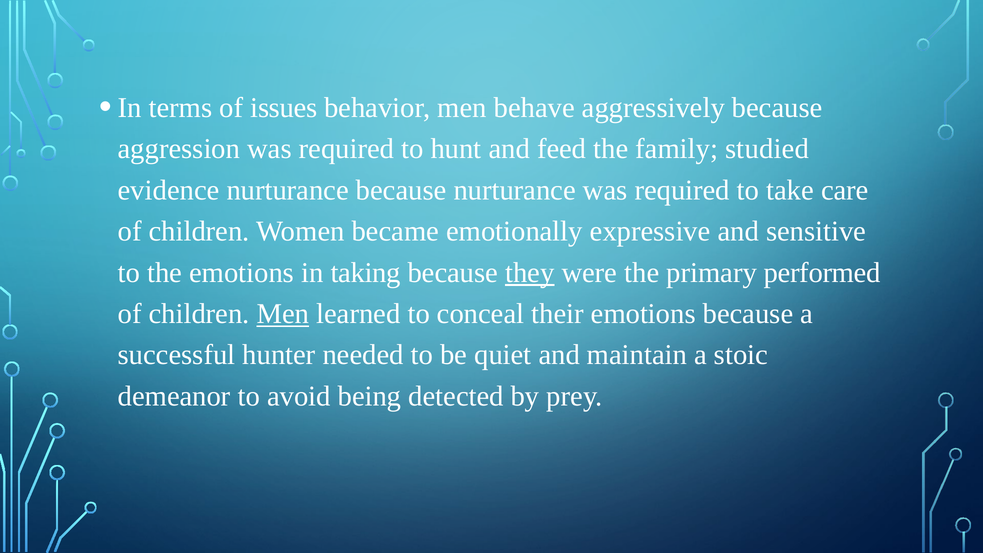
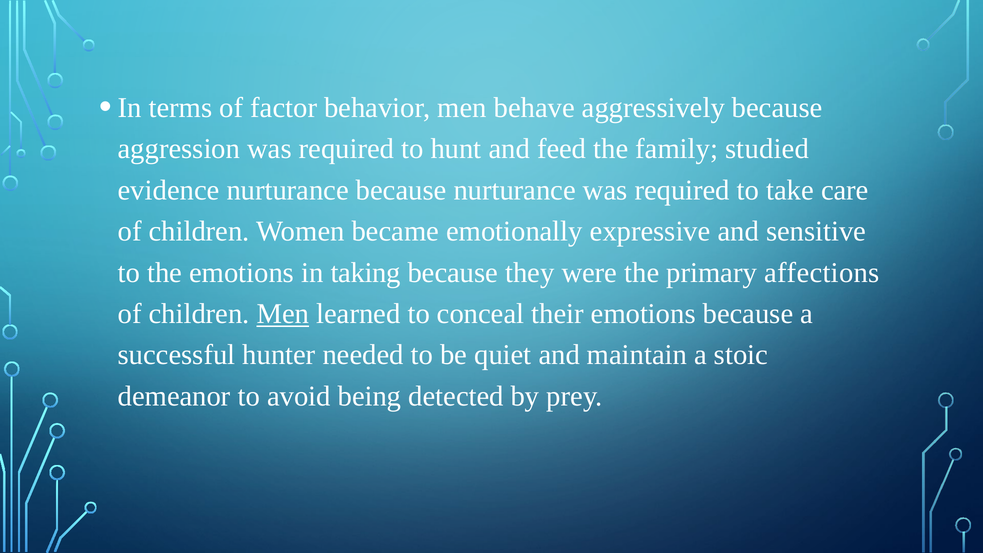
issues: issues -> factor (284, 108)
they underline: present -> none (530, 273)
performed: performed -> affections (822, 273)
